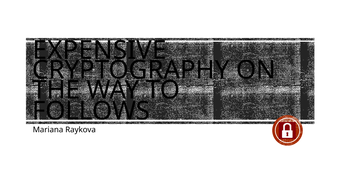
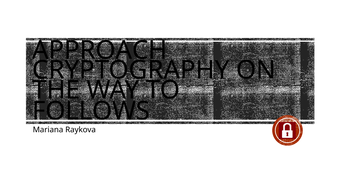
EXPENSIVE: EXPENSIVE -> APPROACH (100, 50)
